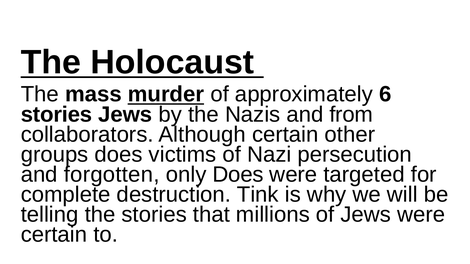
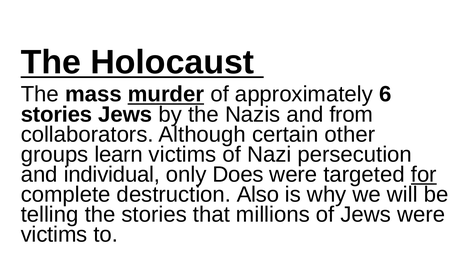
groups does: does -> learn (119, 155)
forgotten: forgotten -> individual (112, 175)
for underline: none -> present (424, 175)
Tink: Tink -> Also (258, 195)
certain: certain -> victims (54, 235)
